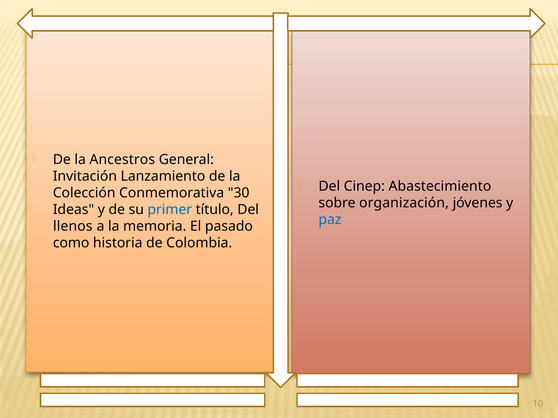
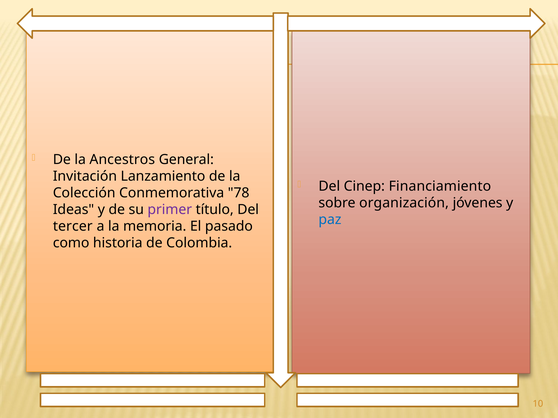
Abastecimiento: Abastecimiento -> Financiamiento (440, 186)
30: 30 -> 78 (239, 193)
primer colour: blue -> purple (170, 210)
llenos: llenos -> tercer (73, 227)
